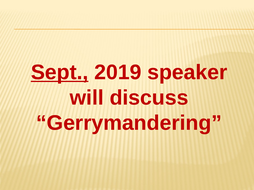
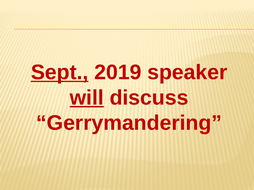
will underline: none -> present (87, 98)
